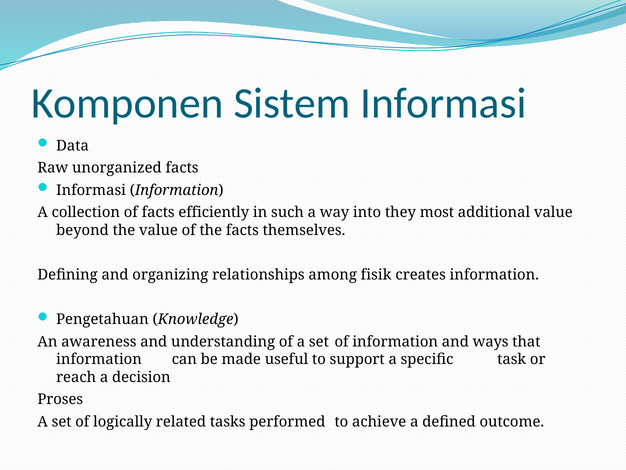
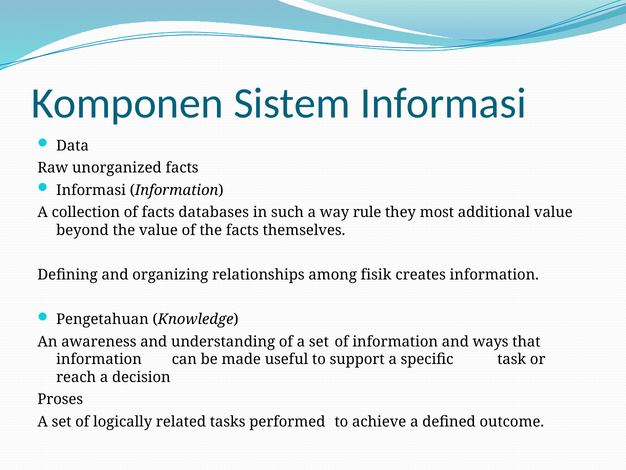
efficiently: efficiently -> databases (214, 212)
into: into -> rule (367, 212)
